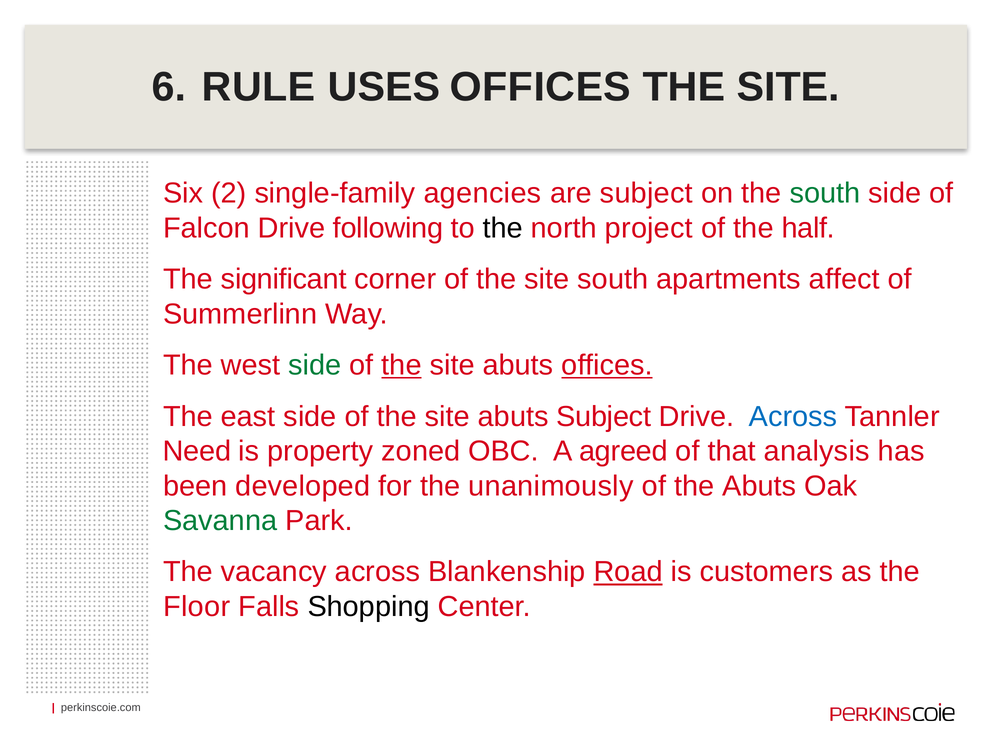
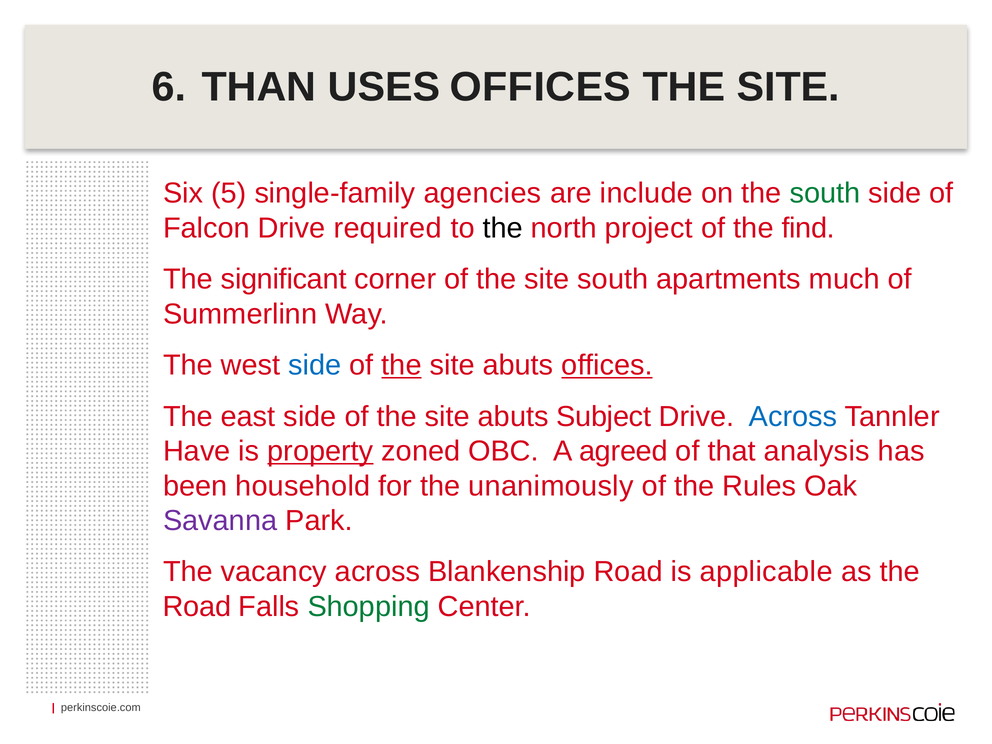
RULE: RULE -> THAN (259, 87)
2: 2 -> 5 (229, 193)
are subject: subject -> include (646, 193)
following: following -> required (388, 228)
half: half -> find (808, 228)
affect: affect -> much (844, 279)
side colour: green -> blue (315, 365)
Need: Need -> Have (197, 451)
property underline: none -> present (320, 451)
developed: developed -> household (303, 486)
the Abuts: Abuts -> Rules (759, 486)
Savanna colour: green -> purple (220, 521)
Road underline: present -> none (628, 572)
customers: customers -> applicable (766, 572)
Floor: Floor -> Road (197, 607)
Shopping colour: black -> green (369, 607)
